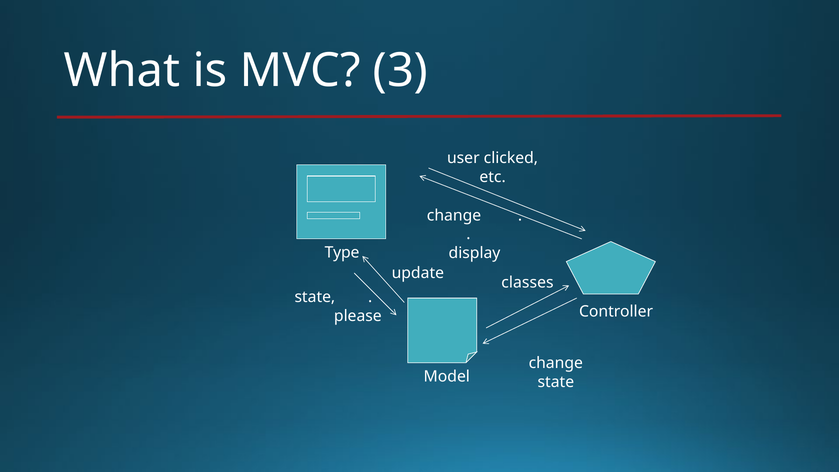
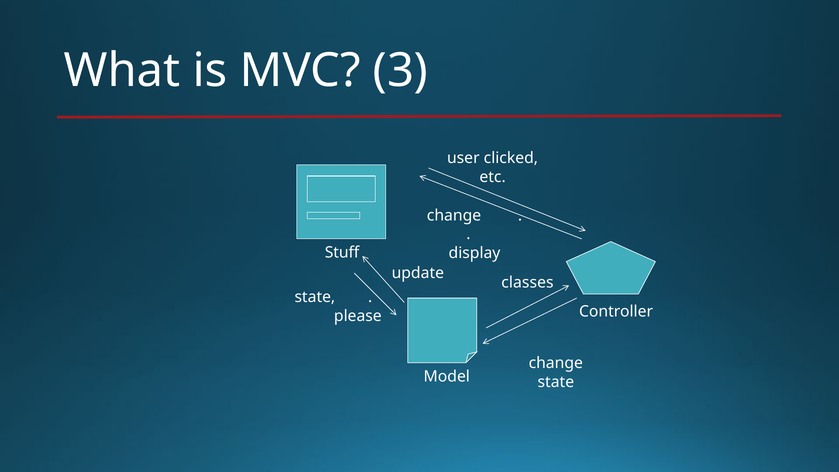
Type: Type -> Stuff (342, 252)
